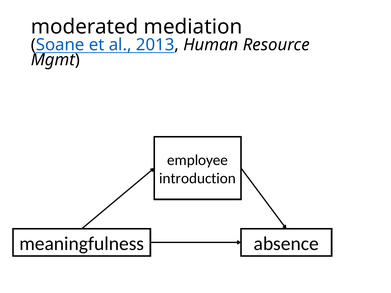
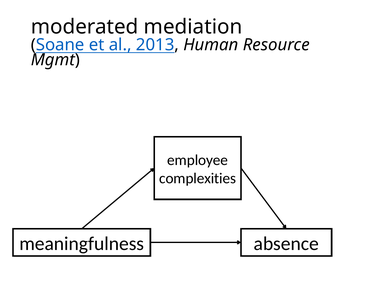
introduction: introduction -> complexities (198, 178)
